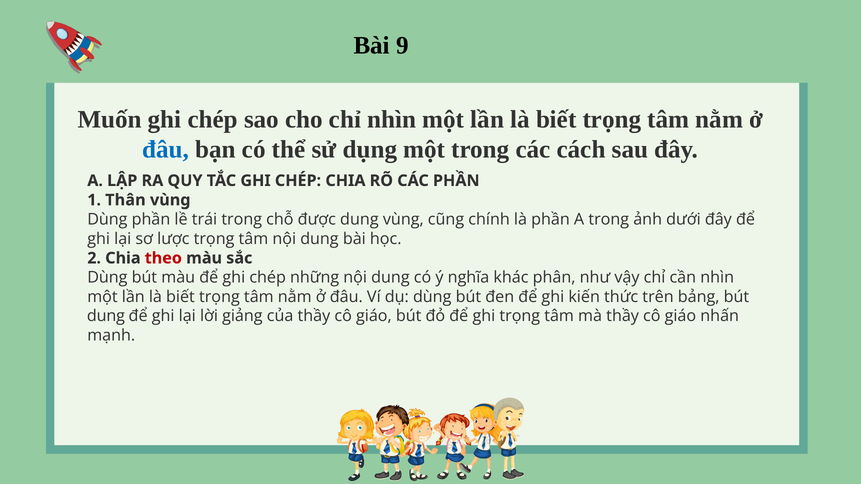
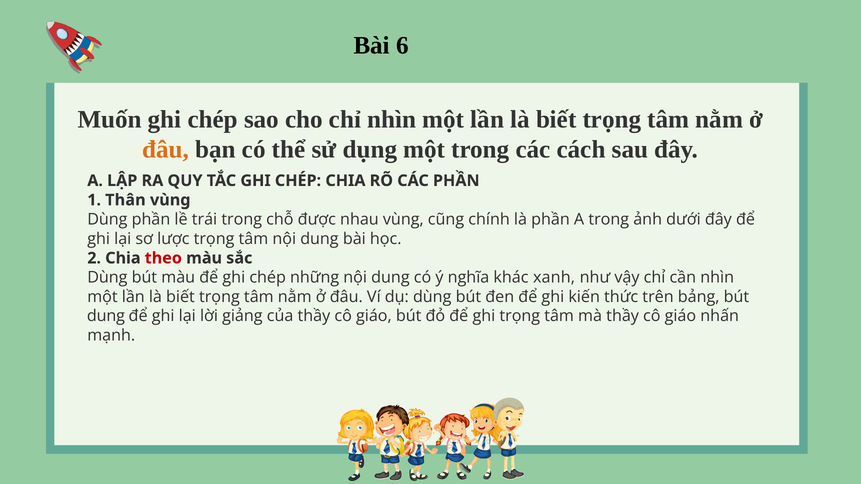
9: 9 -> 6 (402, 46)
đâu colour: blue -> orange (166, 150)
được dung: dung -> nhau (359, 220)
phân: phân -> xanh (554, 278)
